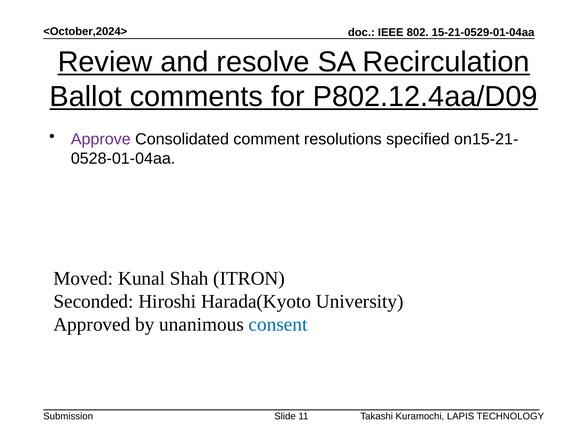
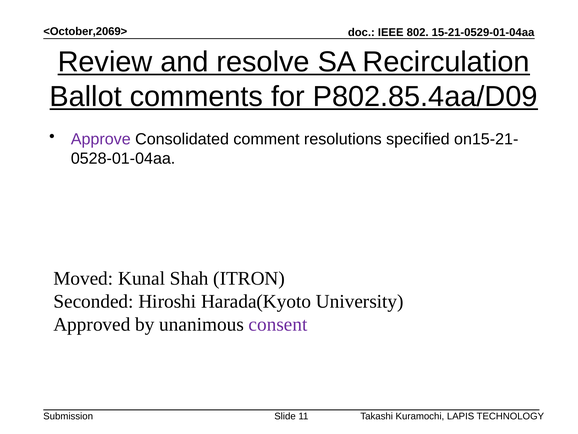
<October,2024>: <October,2024> -> <October,2069> (85, 32)
P802.12.4aa/D09: P802.12.4aa/D09 -> P802.85.4aa/D09 (425, 96)
consent colour: blue -> purple (278, 324)
